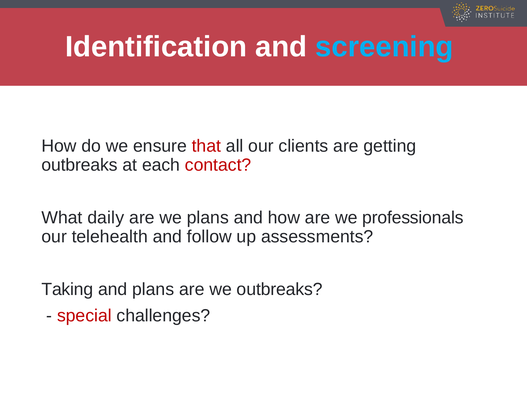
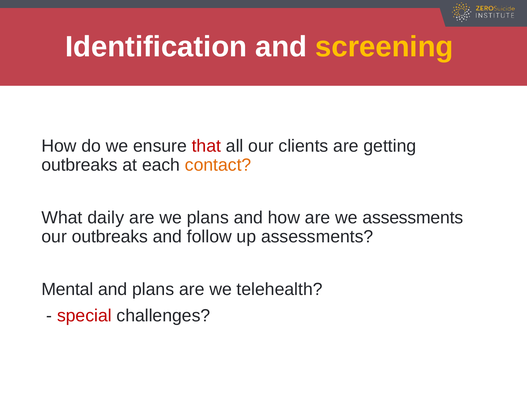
screening colour: light blue -> yellow (384, 47)
contact colour: red -> orange (218, 165)
we professionals: professionals -> assessments (413, 217)
our telehealth: telehealth -> outbreaks (110, 236)
Taking: Taking -> Mental (67, 289)
we outbreaks: outbreaks -> telehealth (280, 289)
